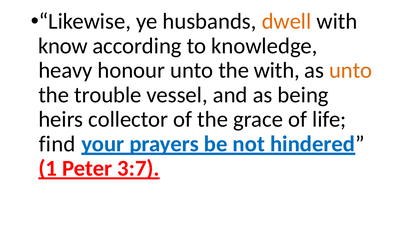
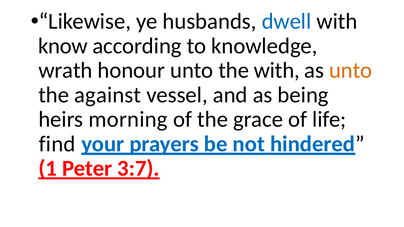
dwell colour: orange -> blue (287, 21)
heavy: heavy -> wrath (65, 71)
trouble: trouble -> against (108, 95)
collector: collector -> morning (128, 120)
